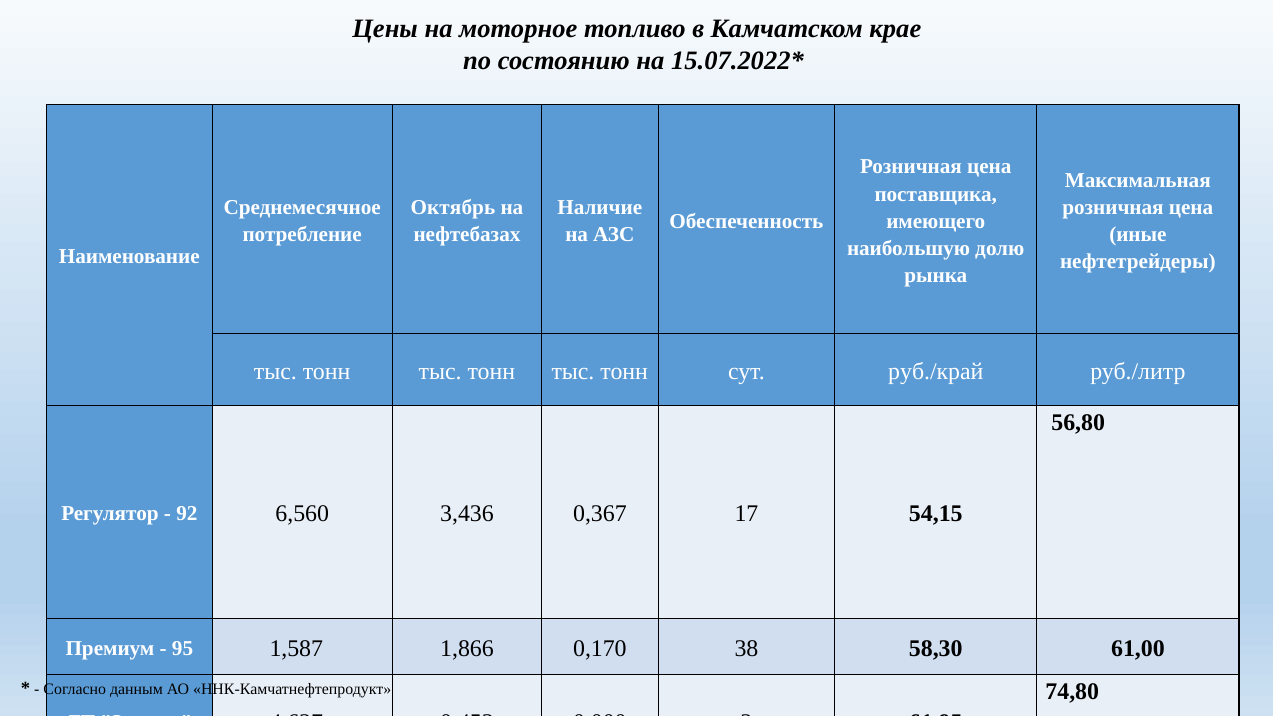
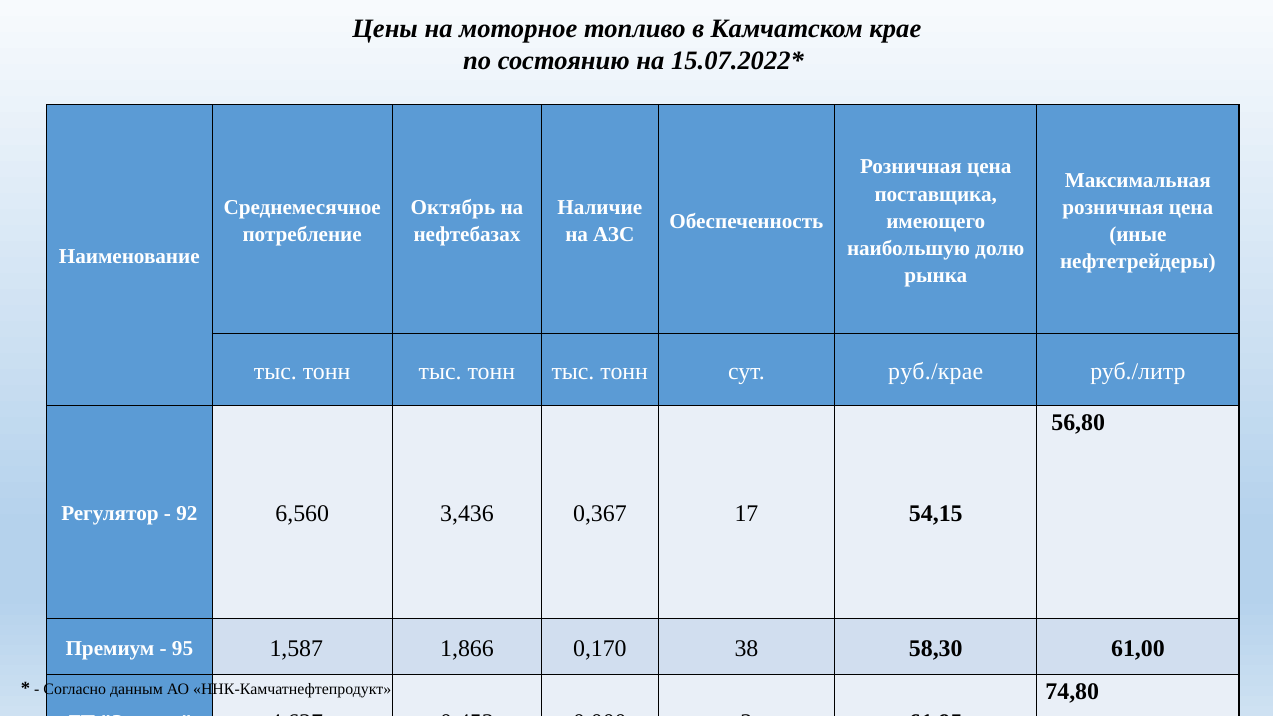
руб./край: руб./край -> руб./крае (936, 372)
